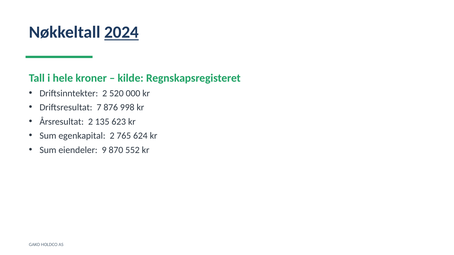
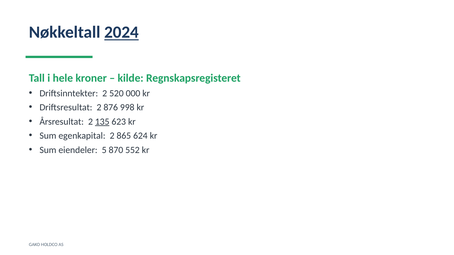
Driftsresultat 7: 7 -> 2 (99, 108)
135 underline: none -> present (102, 122)
765: 765 -> 865 (124, 136)
9: 9 -> 5 (104, 150)
